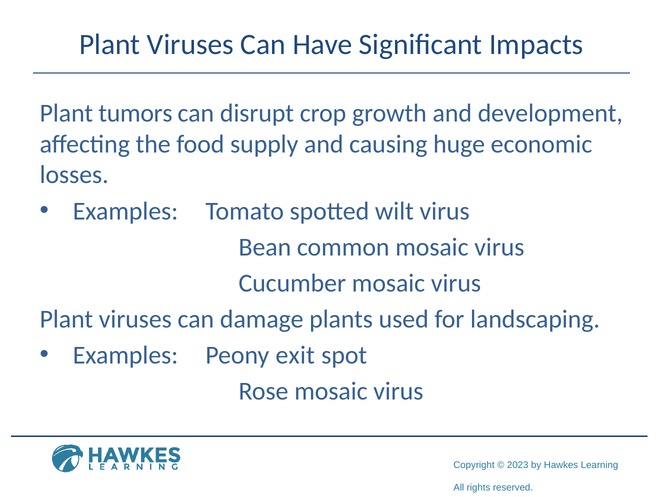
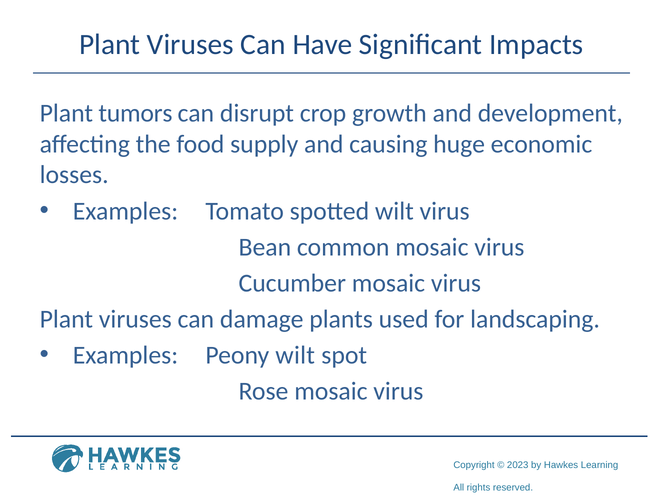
Peony exit: exit -> wilt (295, 355)
